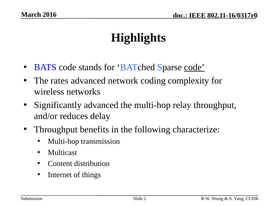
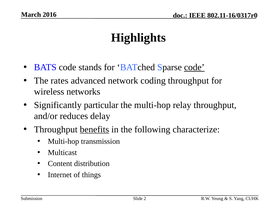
coding complexity: complexity -> throughput (188, 81)
Significantly advanced: advanced -> particular (101, 105)
benefits underline: none -> present (94, 130)
